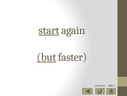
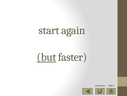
start underline: present -> none (49, 30)
